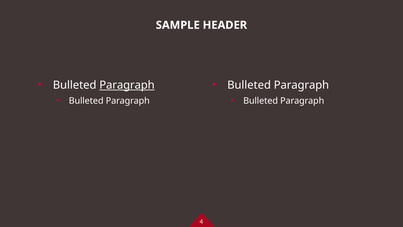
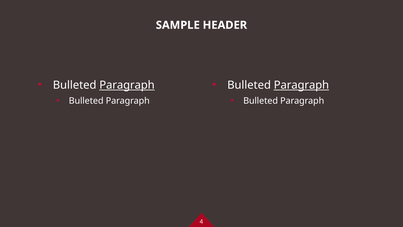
Paragraph underline: none -> present (301, 85)
